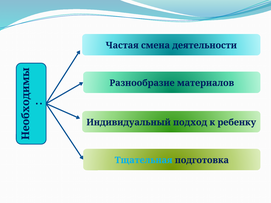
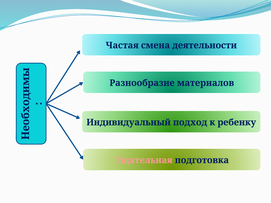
Тщательная colour: light blue -> pink (144, 160)
